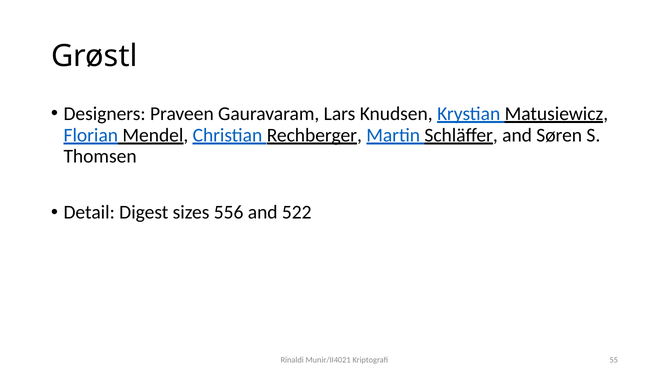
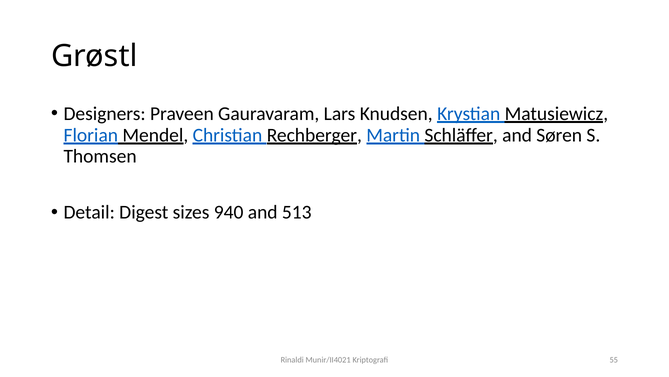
556: 556 -> 940 (229, 212)
522: 522 -> 513 (297, 212)
